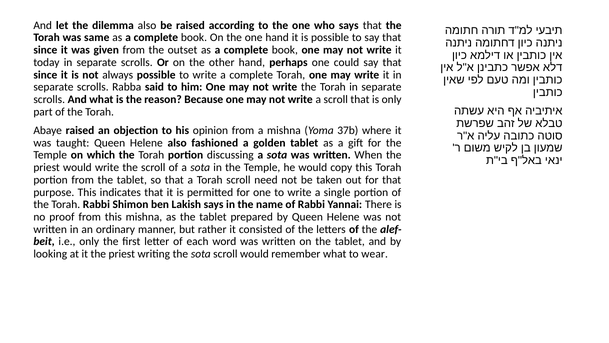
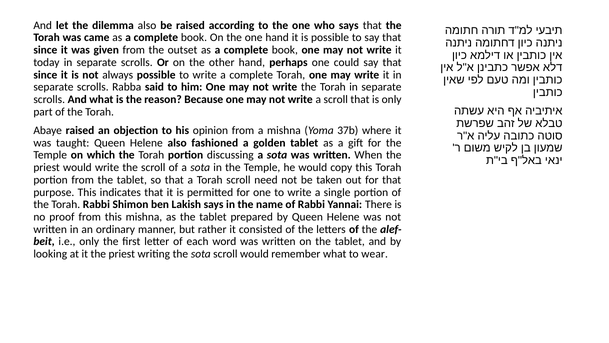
same: same -> came (97, 38)
